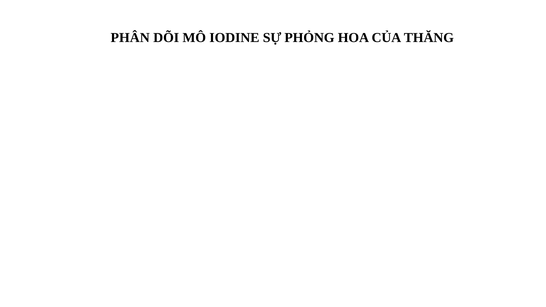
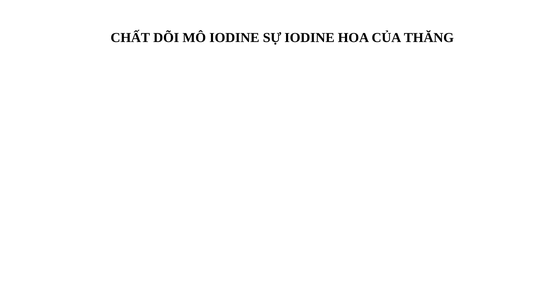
PHÂN: PHÂN -> CHẤT (130, 38)
SỰ PHỎNG: PHỎNG -> IODINE (309, 38)
